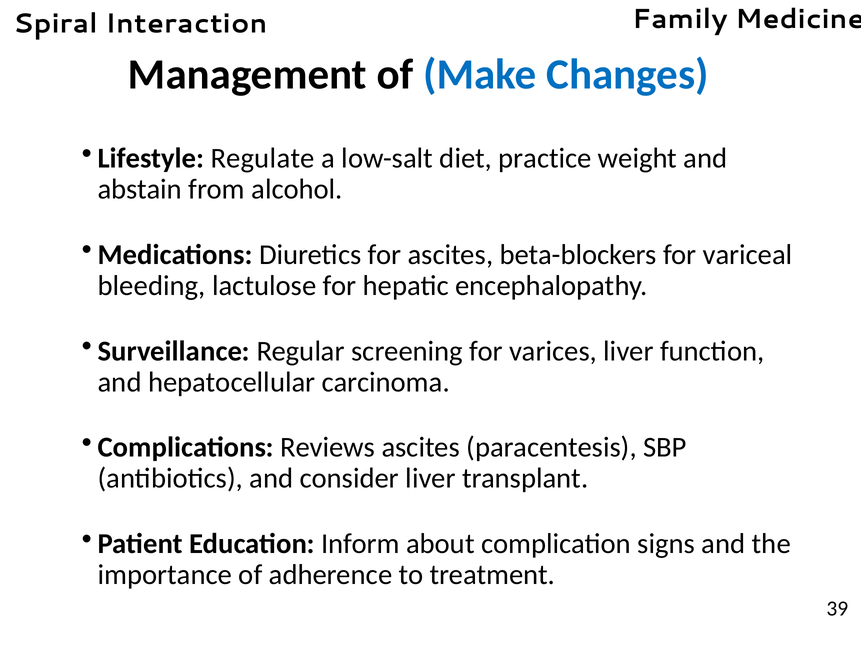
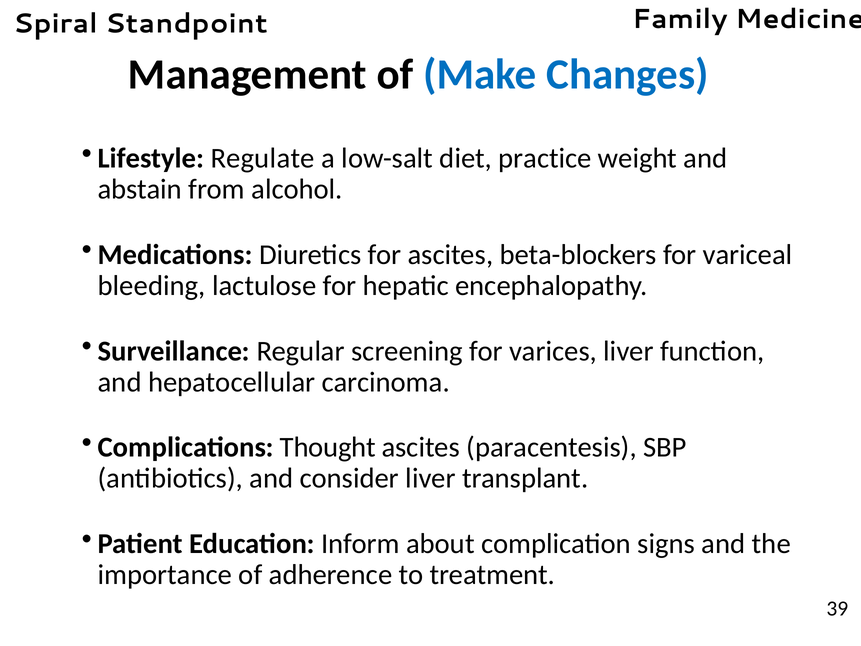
Interaction: Interaction -> Standpoint (186, 24)
Reviews: Reviews -> Thought (328, 447)
